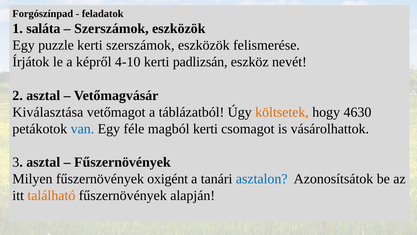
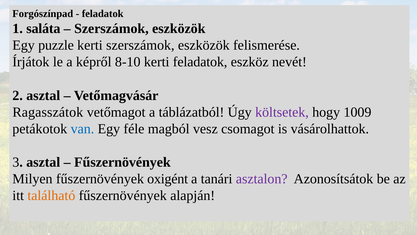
4-10: 4-10 -> 8-10 (128, 62)
kerti padlizsán: padlizsán -> feladatok (200, 62)
Kiválasztása: Kiválasztása -> Ragasszátok (48, 112)
költsetek colour: orange -> purple (282, 112)
4630: 4630 -> 1009 (357, 112)
magból kerti: kerti -> vesz (205, 129)
asztalon colour: blue -> purple (262, 179)
